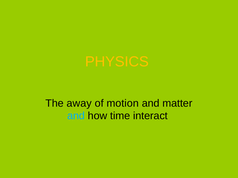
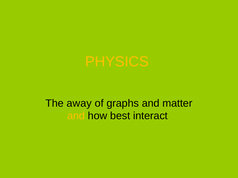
motion: motion -> graphs (123, 103)
and colour: light blue -> yellow (76, 116)
time: time -> best (120, 116)
